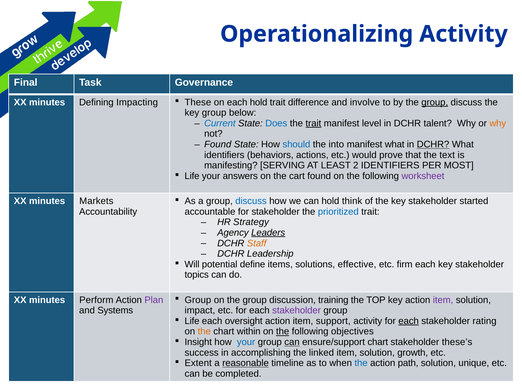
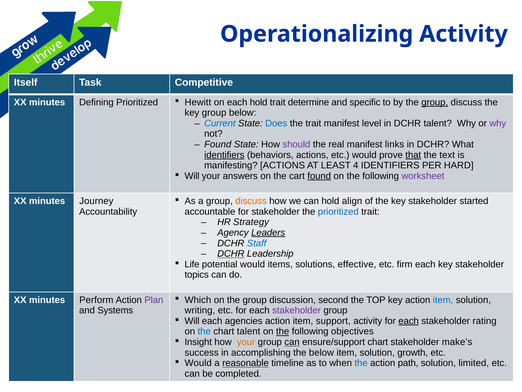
Final: Final -> Itself (26, 82)
Governance: Governance -> Competitive (204, 82)
Defining Impacting: Impacting -> Prioritized (137, 102)
These: These -> Hewitt (198, 102)
difference: difference -> determine (308, 102)
involve: involve -> specific (365, 102)
trait underline: present -> none (313, 123)
why colour: orange -> purple (498, 123)
should colour: blue -> purple (296, 144)
into: into -> real (336, 144)
manifest what: what -> links (395, 144)
DCHR underline: present -> none (433, 144)
identifiers underline: none -> present (224, 155)
that underline: none -> present (413, 155)
manifesting SERVING: SERVING -> ACTIONS (283, 165)
2: 2 -> 4 (356, 165)
MOST: MOST -> HARD (459, 165)
Life: Life -> Will (192, 176)
found underline: none -> present (319, 176)
discuss colour: blue -> orange (251, 201)
think: think -> align (352, 201)
Markets: Markets -> Journey (96, 201)
Staff colour: orange -> blue (257, 243)
DCHR underline: none -> present (231, 253)
Will: Will -> Life (192, 264)
potential define: define -> would (253, 264)
Group: Group -> Which (198, 300)
training: training -> second (333, 300)
item colour: purple -> blue (443, 300)
impact: impact -> writing (200, 310)
Life: Life -> Will (192, 321)
oversight: oversight -> agencies (244, 321)
the colour: orange -> blue (204, 331)
chart within: within -> talent (249, 331)
your colour: blue -> orange (246, 342)
these’s: these’s -> make’s (457, 342)
the linked: linked -> below (321, 352)
Extent: Extent -> Would (198, 363)
unique: unique -> limited (474, 363)
